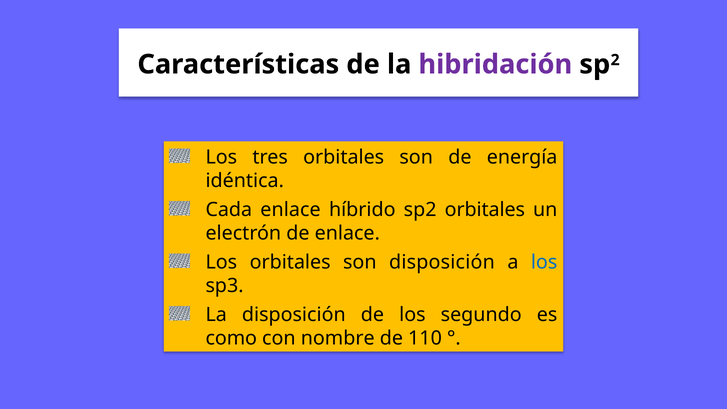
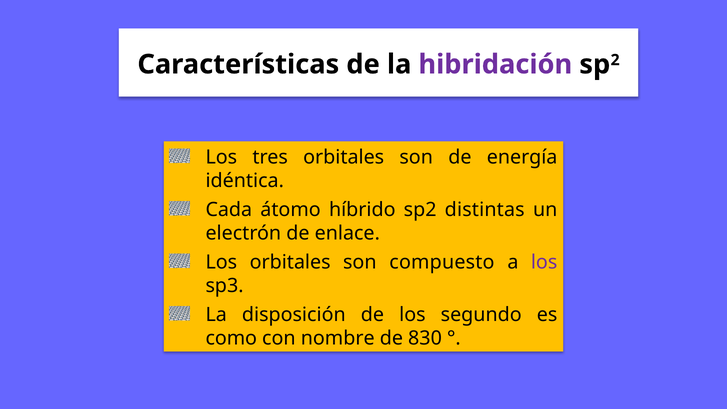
Cada enlace: enlace -> átomo (291, 210)
sp2 orbitales: orbitales -> distintas (485, 210)
son disposición: disposición -> compuesto (442, 262)
los colour: blue -> purple (544, 262)
110: 110 -> 830 (425, 338)
